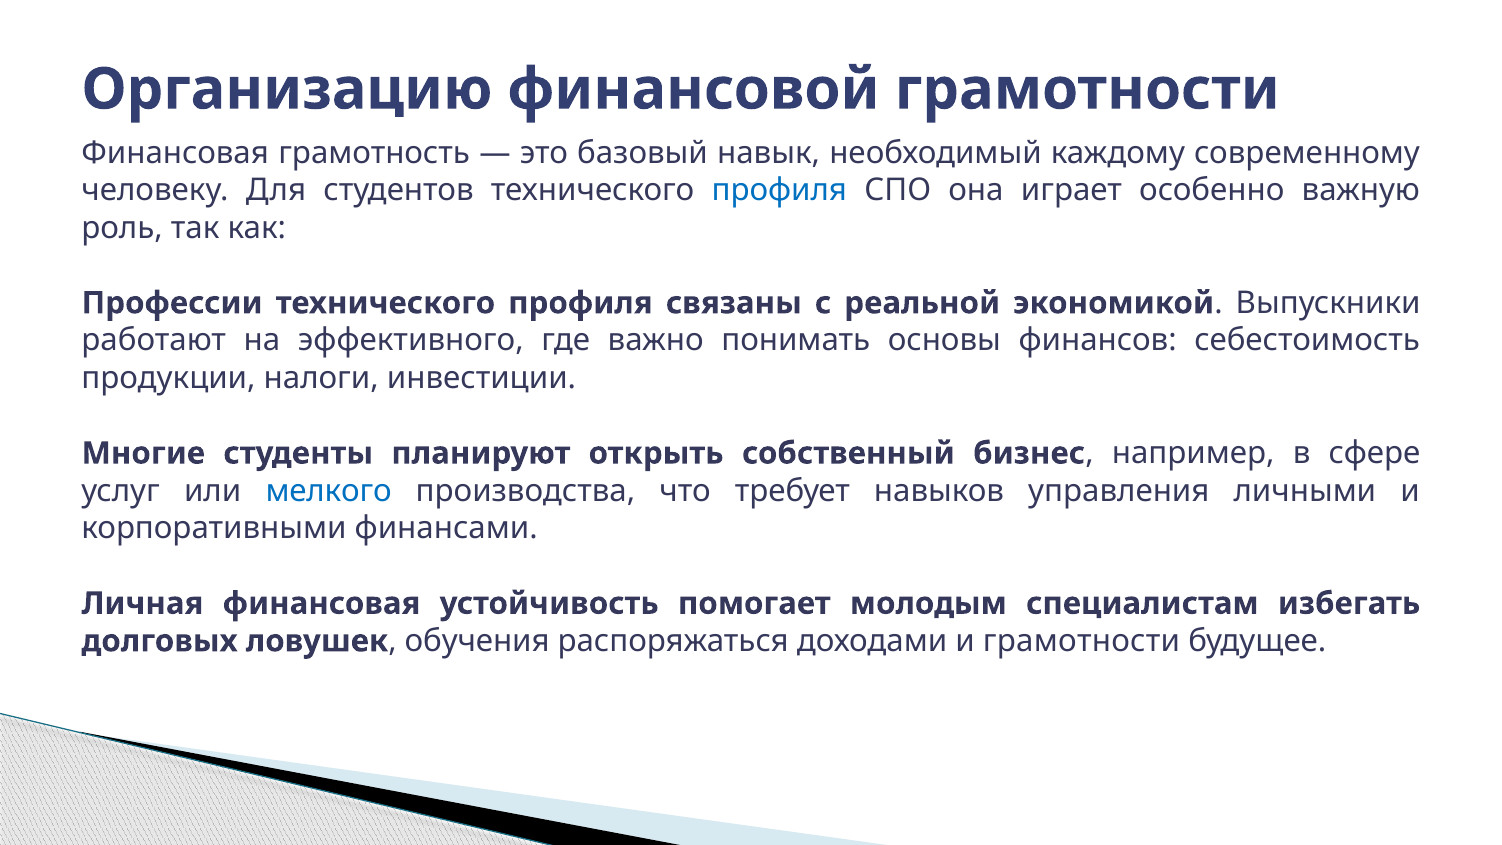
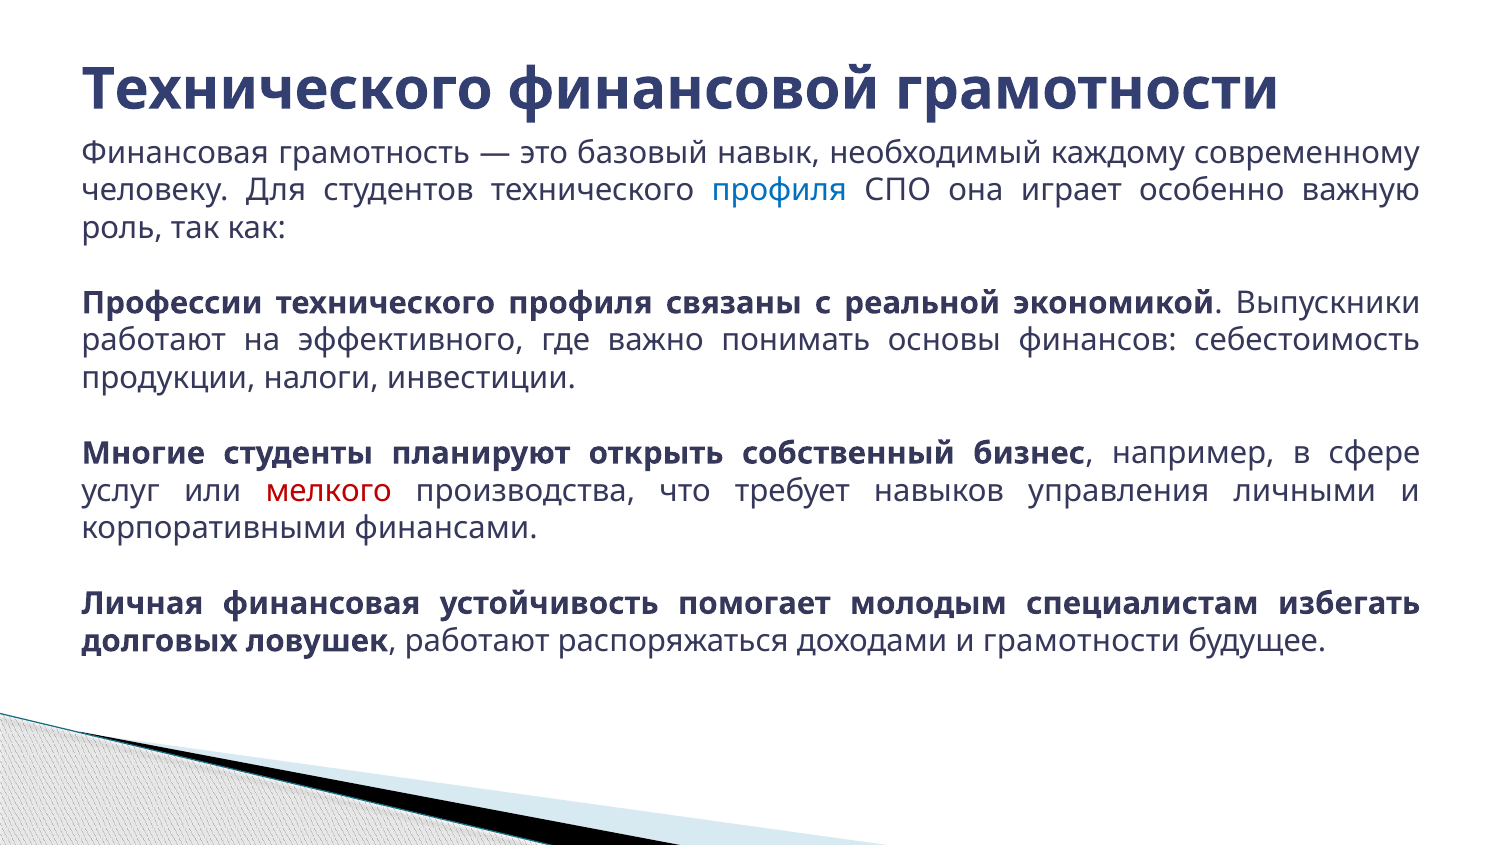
Организацию: Организацию -> Технического (287, 90)
мелкого colour: blue -> red (329, 491)
обучения: обучения -> работают (477, 641)
